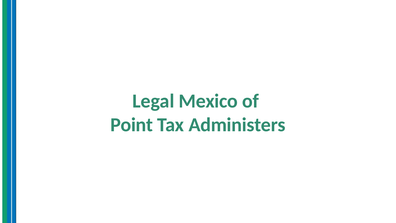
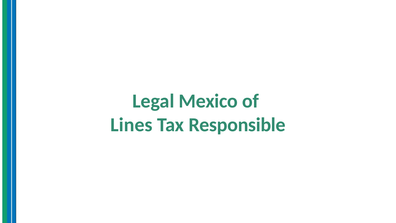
Point: Point -> Lines (132, 125)
Administers: Administers -> Responsible (237, 125)
